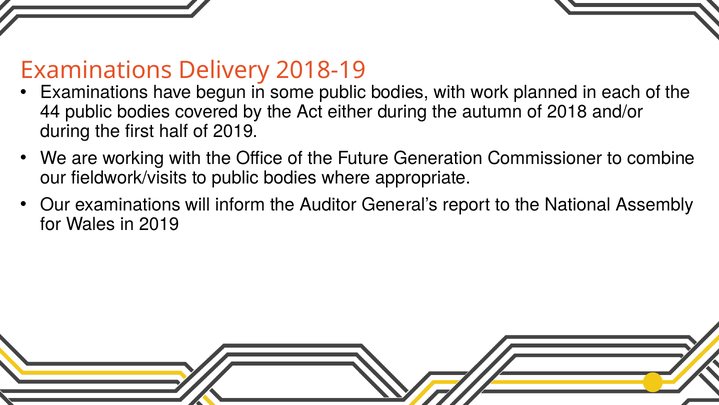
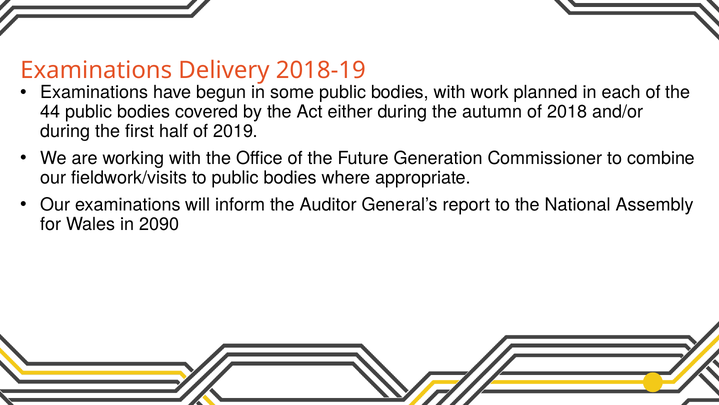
in 2019: 2019 -> 2090 (159, 224)
